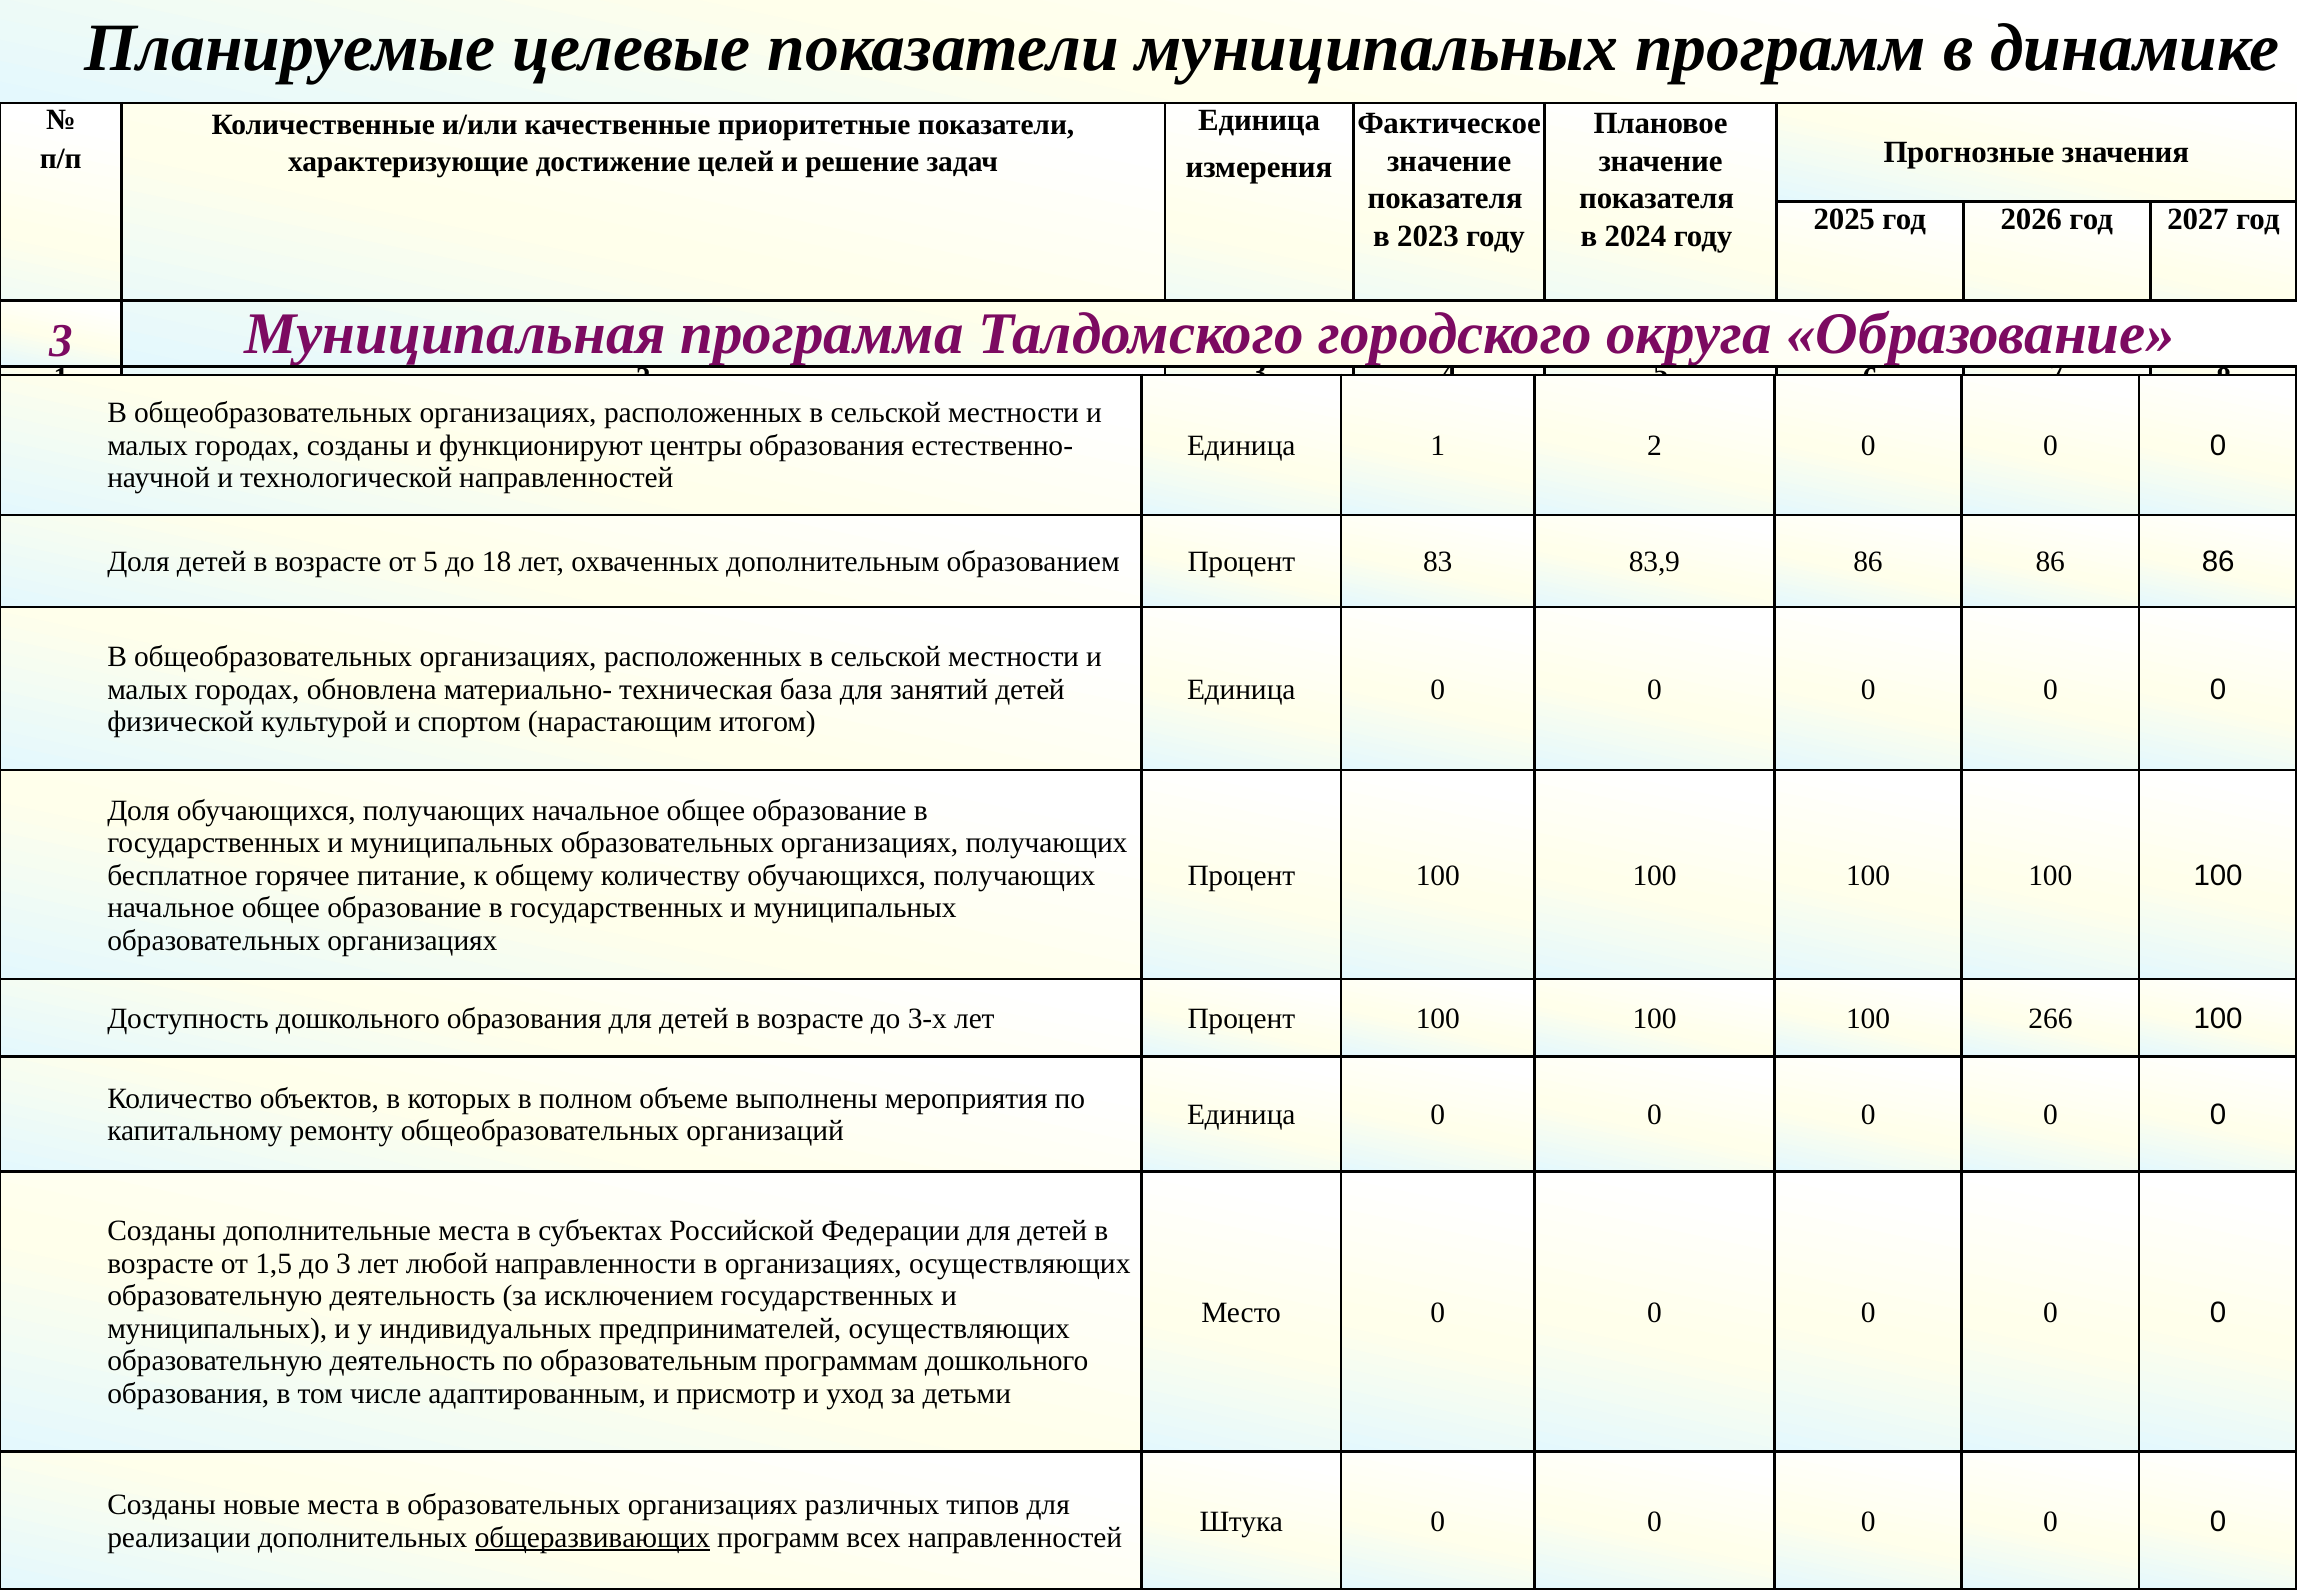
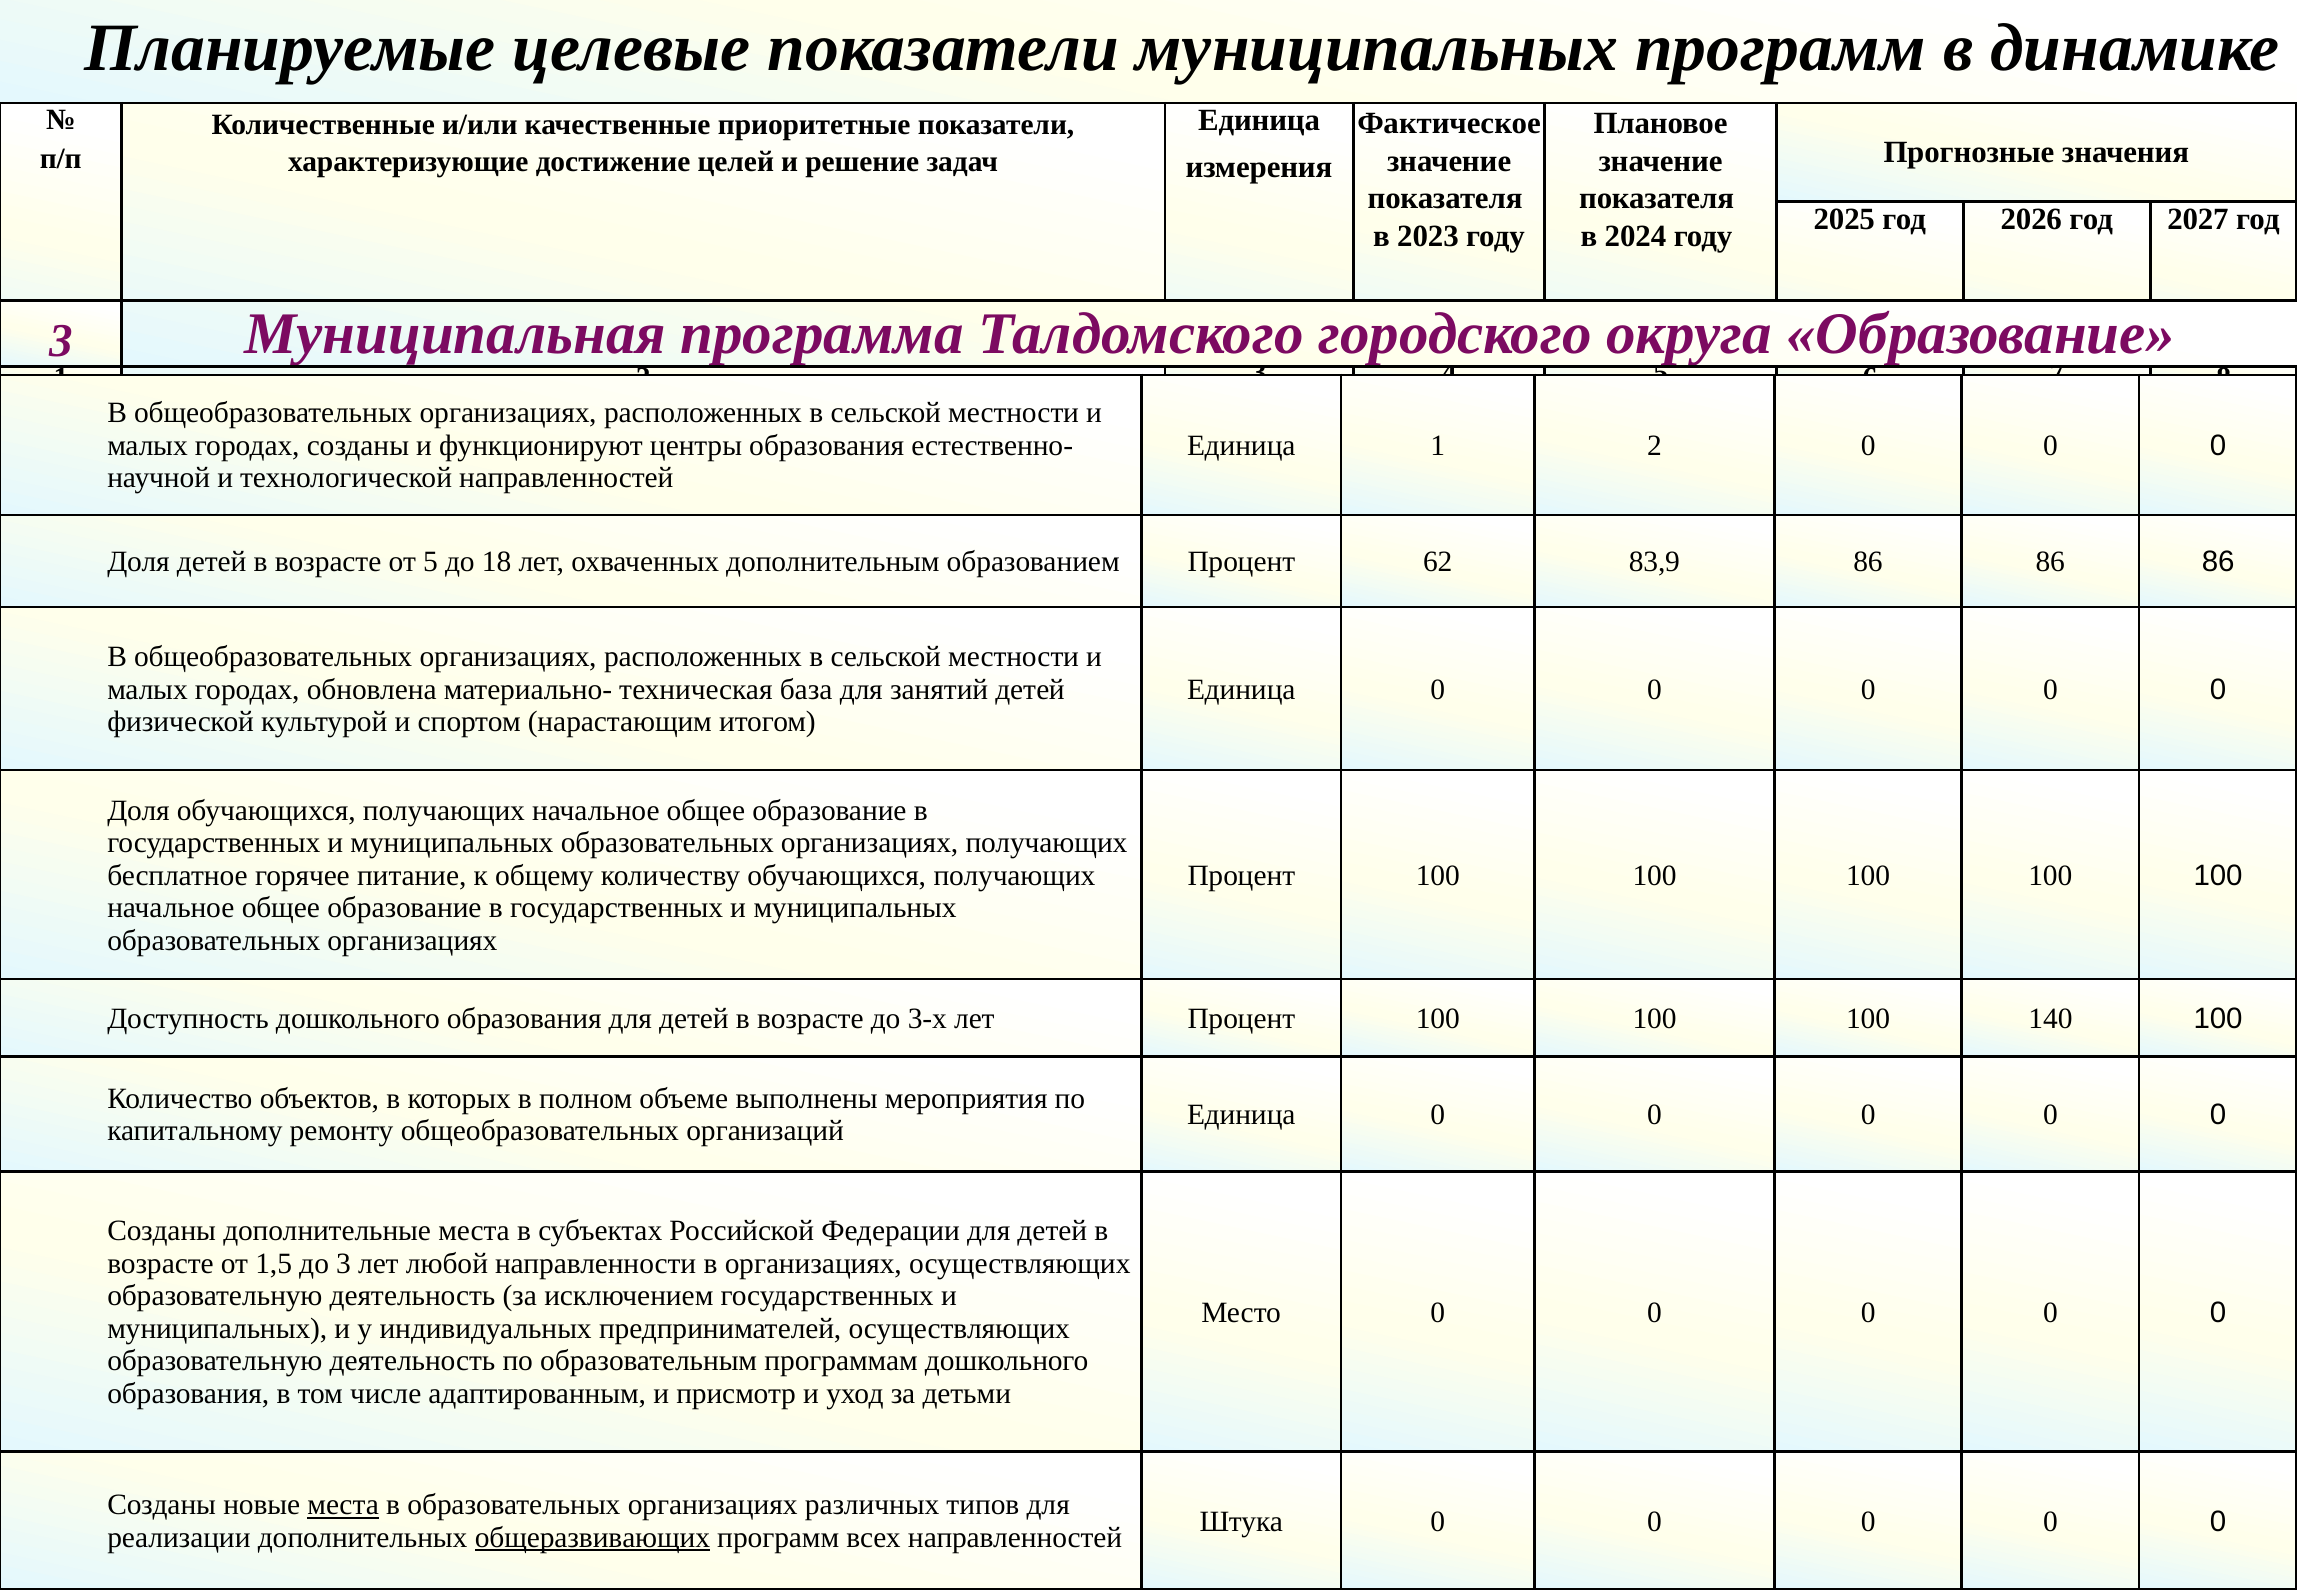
83: 83 -> 62 (1438, 562)
266: 266 -> 140 (2050, 1019)
места underline: none -> present (343, 1505)
